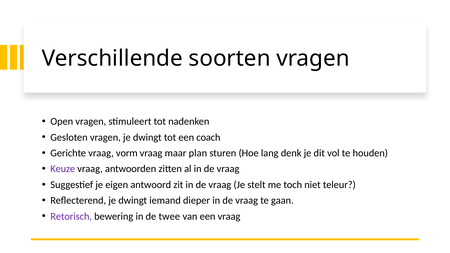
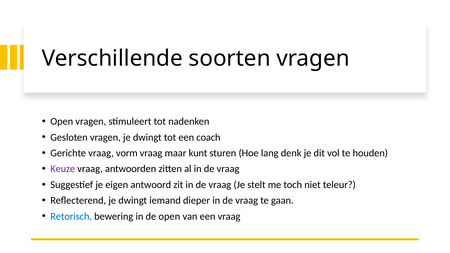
plan: plan -> kunt (198, 153)
Retorisch colour: purple -> blue (71, 216)
de twee: twee -> open (169, 216)
